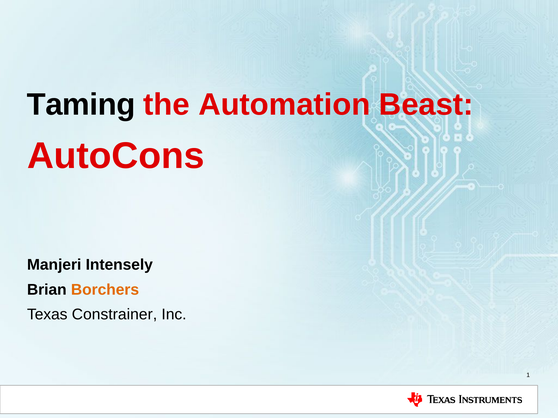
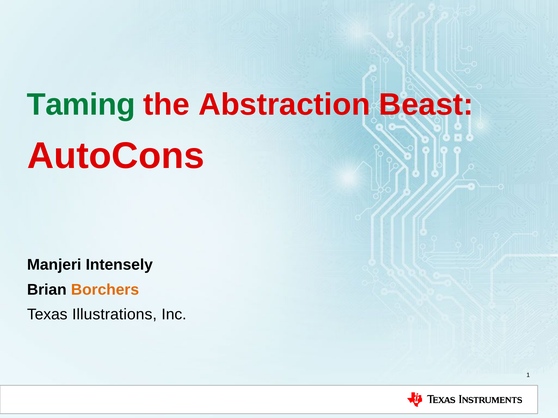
Taming colour: black -> green (81, 105)
Automation: Automation -> Abstraction (284, 105)
Constrainer: Constrainer -> Illustrations (114, 315)
